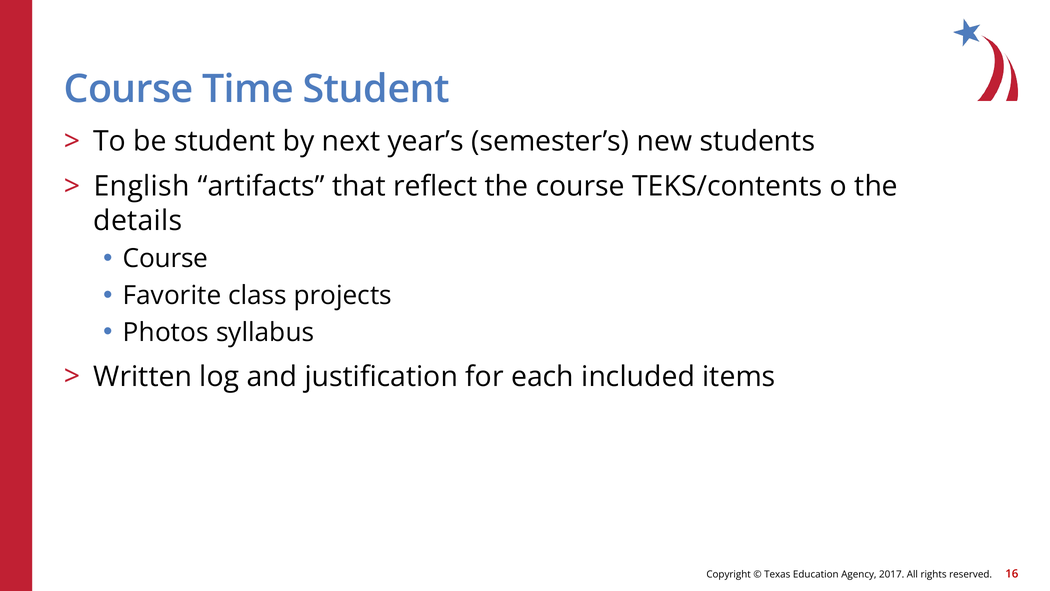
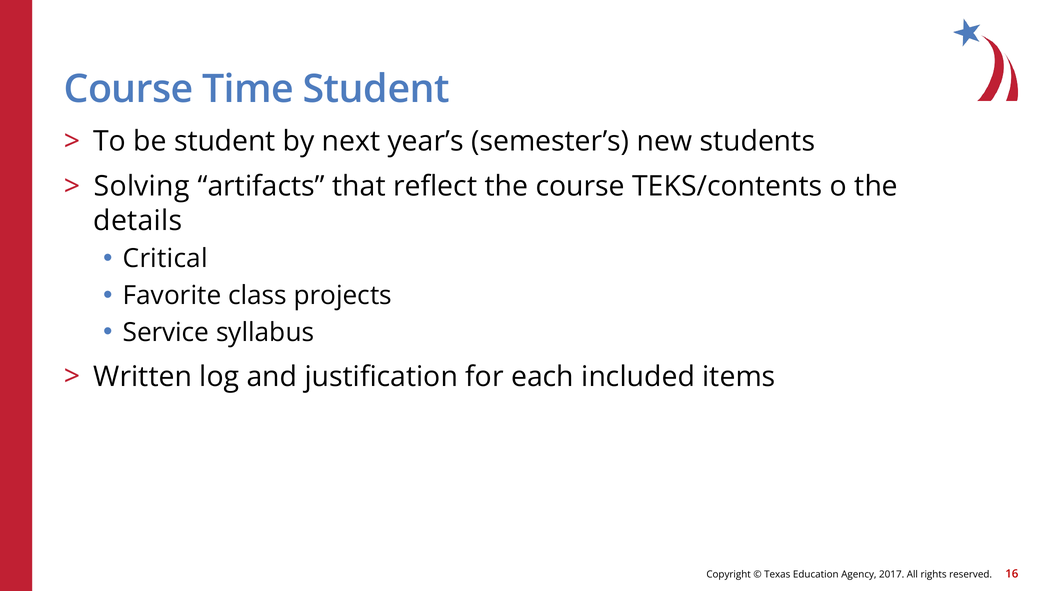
English: English -> Solving (142, 186)
Course: Course -> Critical (165, 259)
Photos: Photos -> Service (166, 333)
